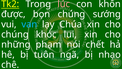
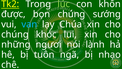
lúc colour: pink -> light green (64, 4)
phạm: phạm -> ngươi (49, 44)
chết: chết -> lành (95, 44)
